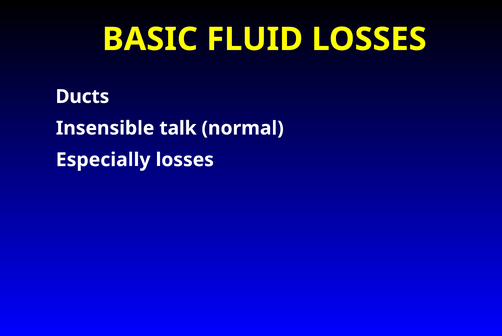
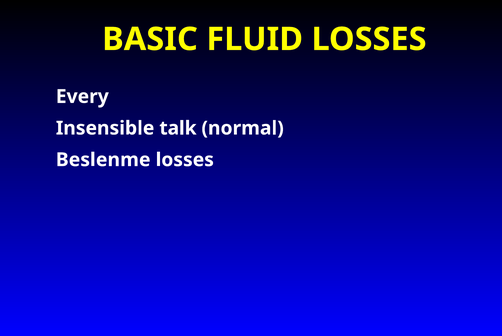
Ducts: Ducts -> Every (82, 97)
Especially: Especially -> Beslenme (103, 160)
